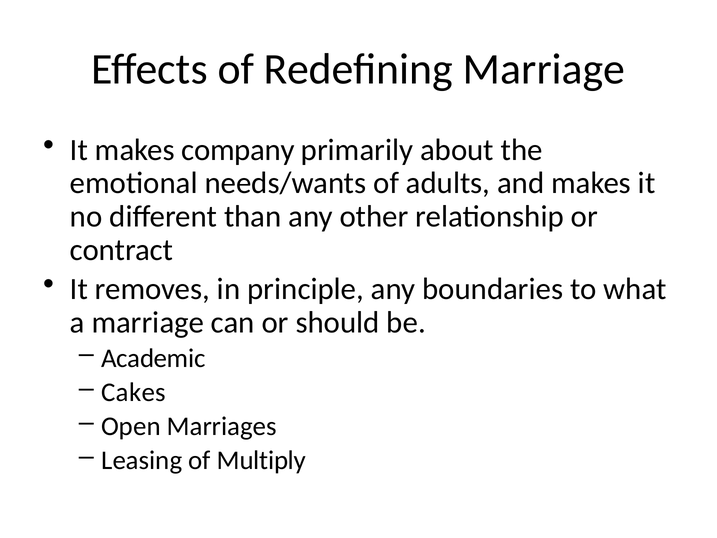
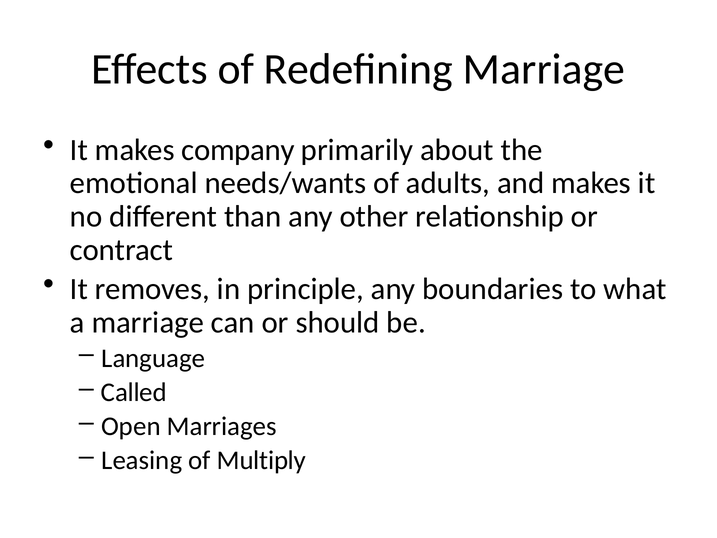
Academic: Academic -> Language (153, 358)
Cakes: Cakes -> Called (134, 392)
